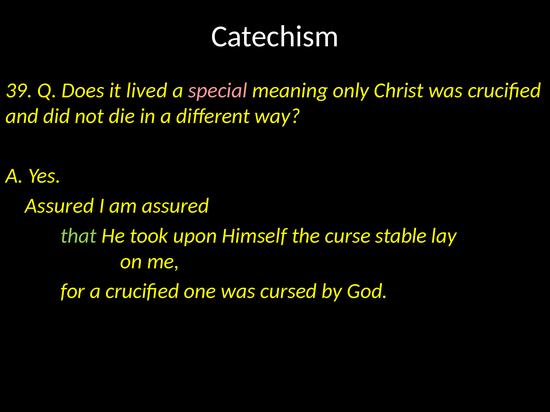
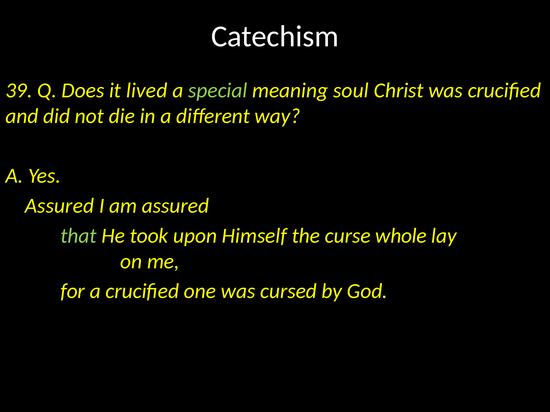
special colour: pink -> light green (218, 90)
only: only -> soul (351, 90)
stable: stable -> whole (401, 236)
